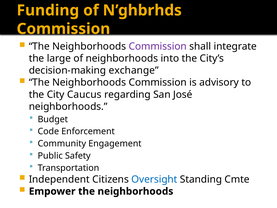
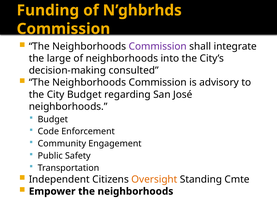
exchange: exchange -> consulted (134, 70)
City Caucus: Caucus -> Budget (84, 94)
Oversight colour: blue -> orange (154, 179)
